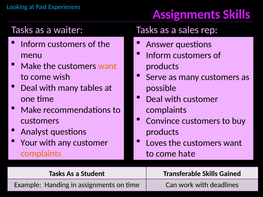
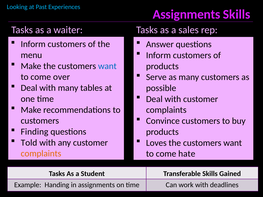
want colour: orange -> blue (107, 66)
wish: wish -> over (62, 77)
Analyst: Analyst -> Finding (35, 132)
Your: Your -> Told (29, 143)
